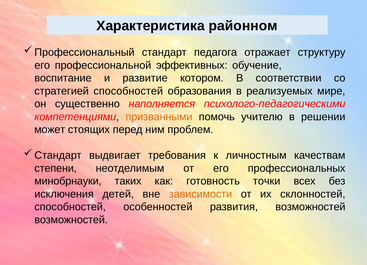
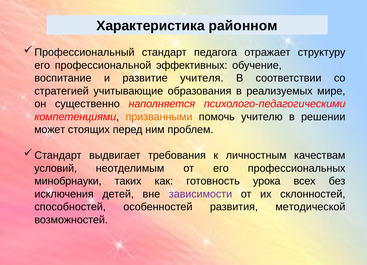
котором: котором -> учителя (202, 78)
стратегией способностей: способностей -> учитывающие (128, 91)
степени: степени -> условий (56, 168)
точки: точки -> урока (267, 181)
зависимости colour: orange -> purple (201, 194)
развития возможностей: возможностей -> методической (310, 206)
